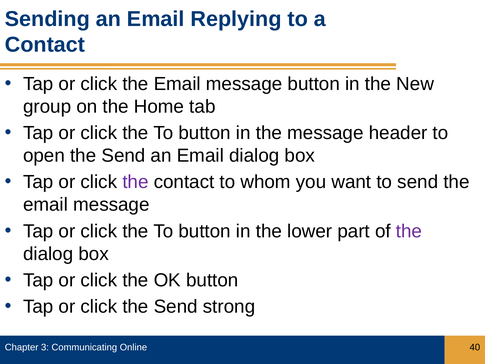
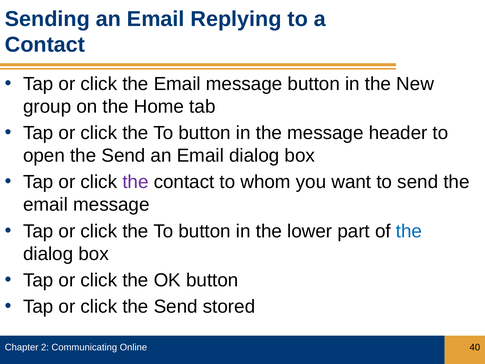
the colour: purple -> blue (409, 231)
strong: strong -> stored (229, 306)
3: 3 -> 2 (45, 347)
